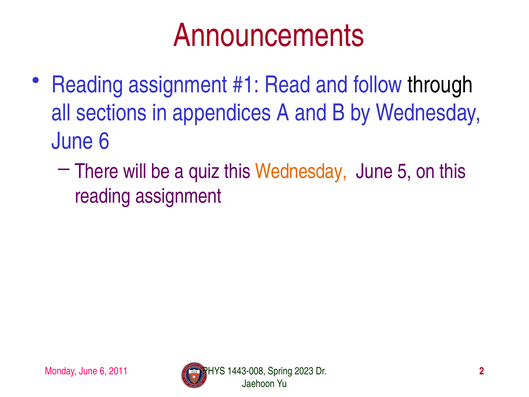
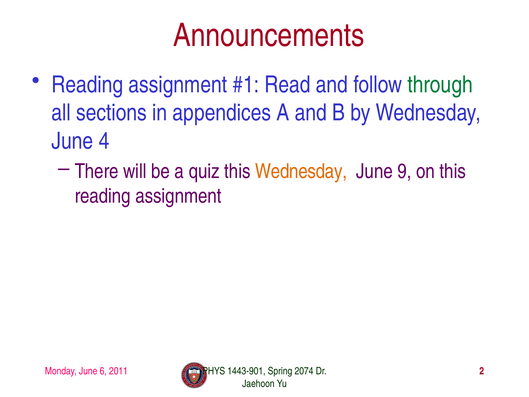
through colour: black -> green (440, 85)
6: 6 -> 4 (104, 141)
5: 5 -> 9 (404, 171)
1443-008: 1443-008 -> 1443-901 (246, 371)
2023: 2023 -> 2074 (304, 371)
